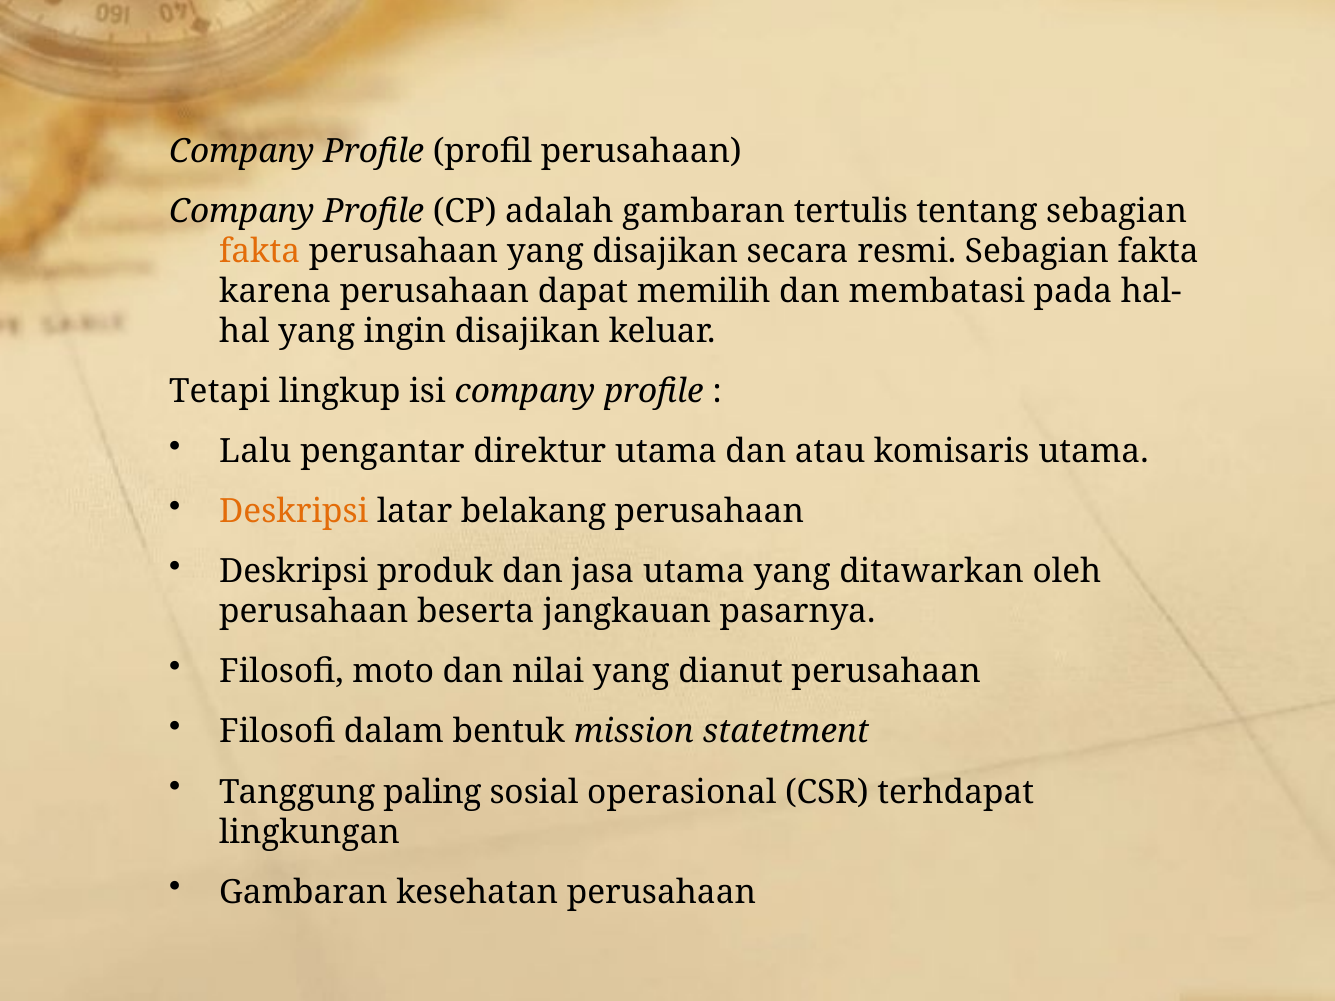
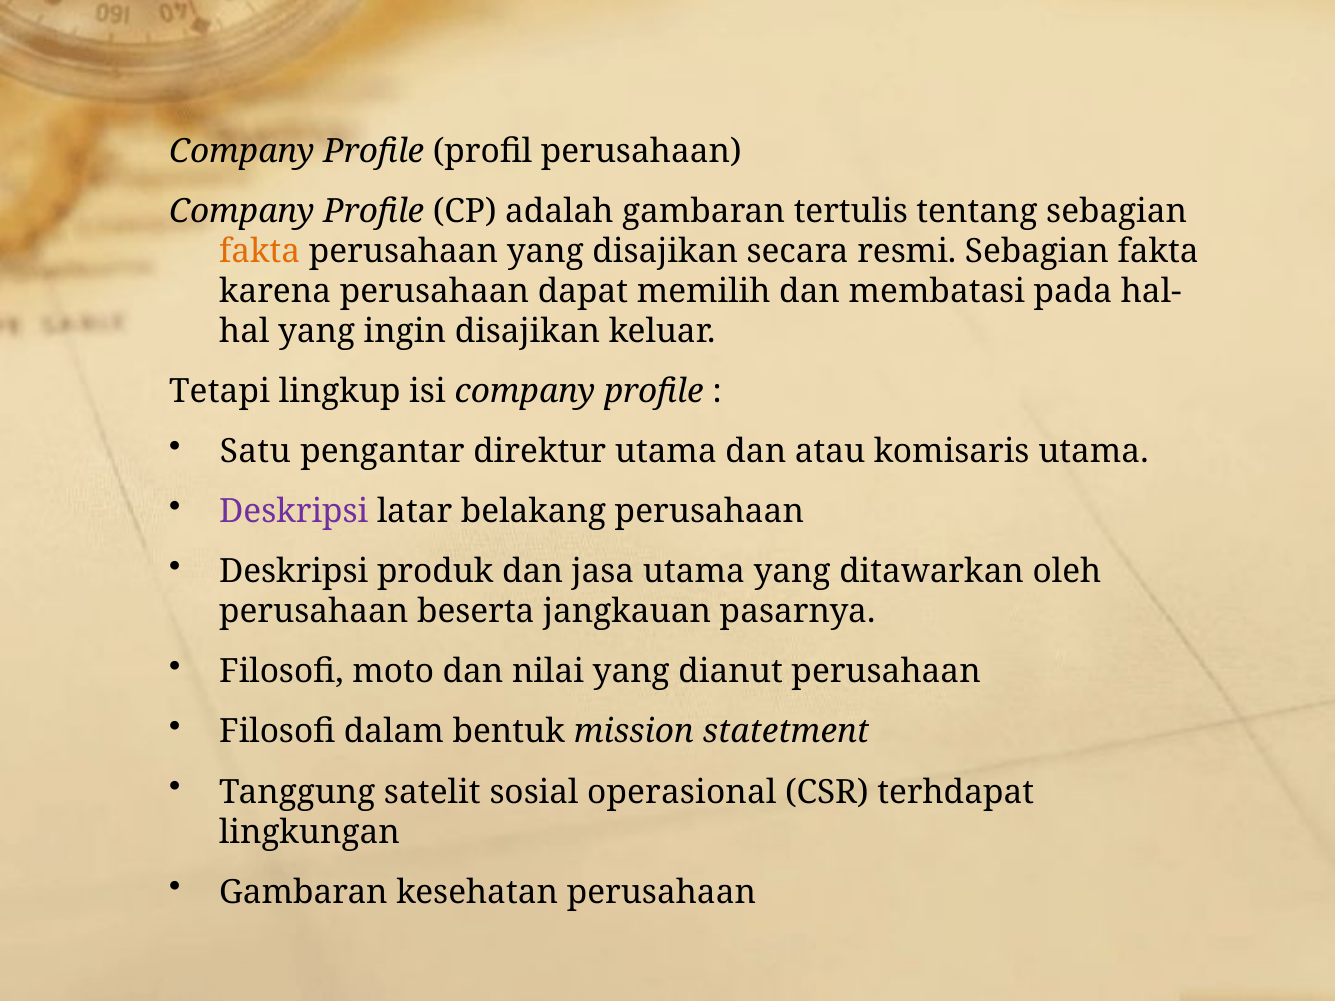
Lalu: Lalu -> Satu (255, 452)
Deskripsi colour: orange -> purple (294, 512)
paling: paling -> satelit (432, 792)
